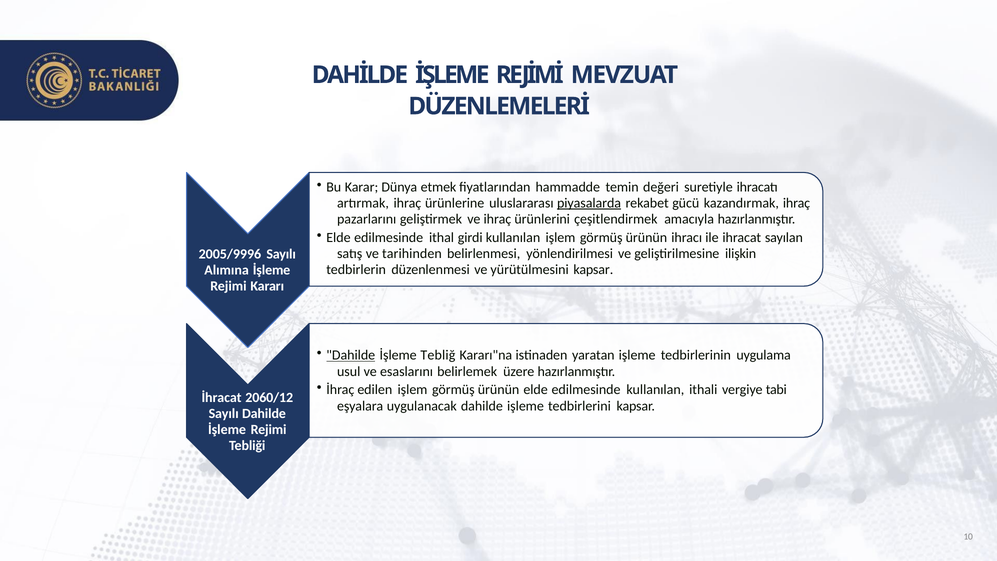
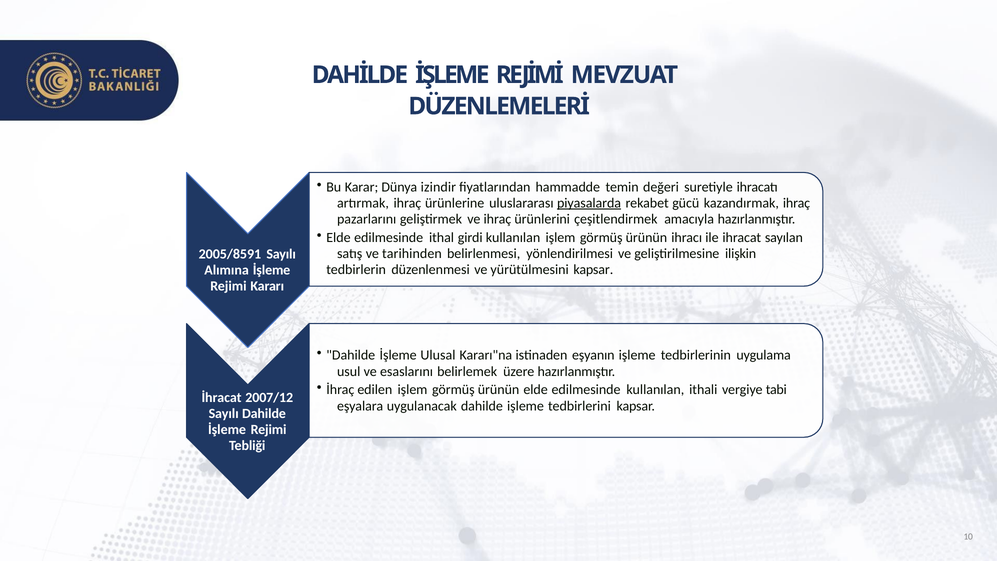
etmek: etmek -> izindir (438, 187)
2005/9996: 2005/9996 -> 2005/8591 (230, 254)
Dahilde underline: present -> none (351, 355)
Tebliğ: Tebliğ -> Ulusal (438, 355)
yaratan: yaratan -> eşyanın (593, 355)
2060/12: 2060/12 -> 2007/12 (269, 398)
